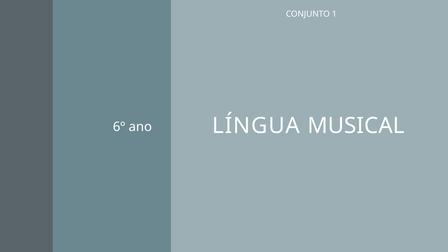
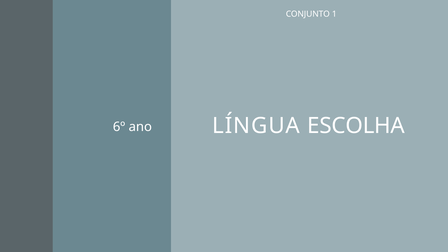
MUSICAL: MUSICAL -> ESCOLHA (356, 126)
